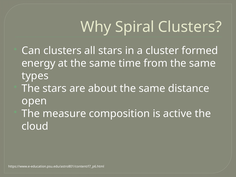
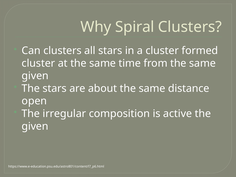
energy: energy -> cluster (38, 63)
types: types -> given (35, 76)
measure: measure -> irregular (64, 114)
cloud: cloud -> given (35, 126)
